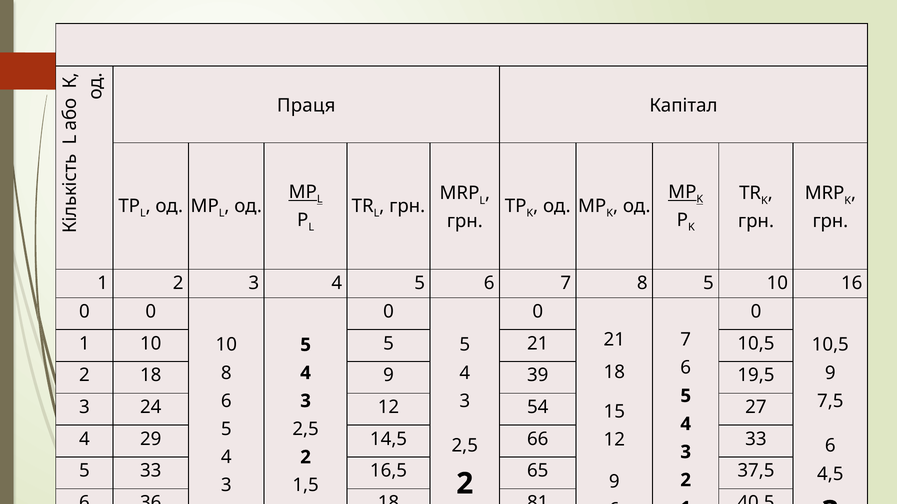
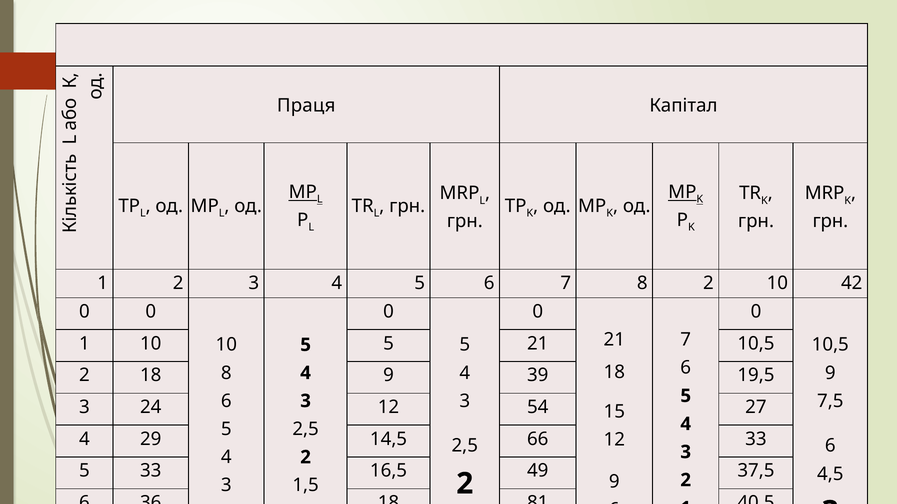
8 5: 5 -> 2 (708, 283)
10 16: 16 -> 42 (852, 283)
65: 65 -> 49 (538, 471)
